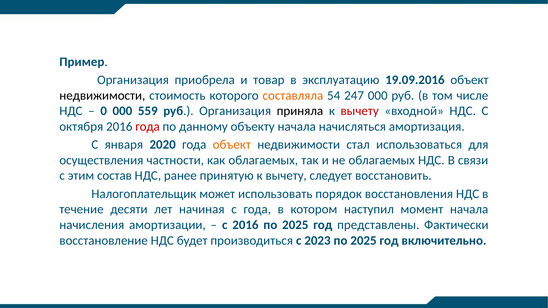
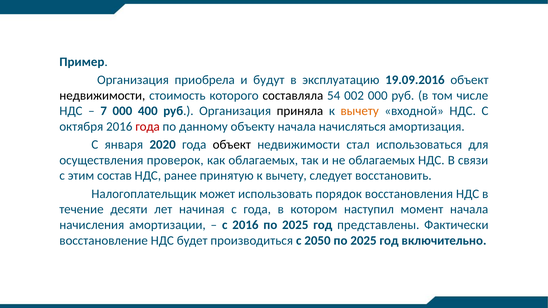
товар: товар -> будут (269, 80)
составляла colour: orange -> black (293, 96)
247: 247 -> 002 (354, 96)
0: 0 -> 7 (104, 111)
559: 559 -> 400 (148, 111)
вычету colour: red -> orange (360, 111)
объект colour: orange -> black (232, 145)
частности: частности -> проверок (175, 160)
2023: 2023 -> 2050 (317, 241)
